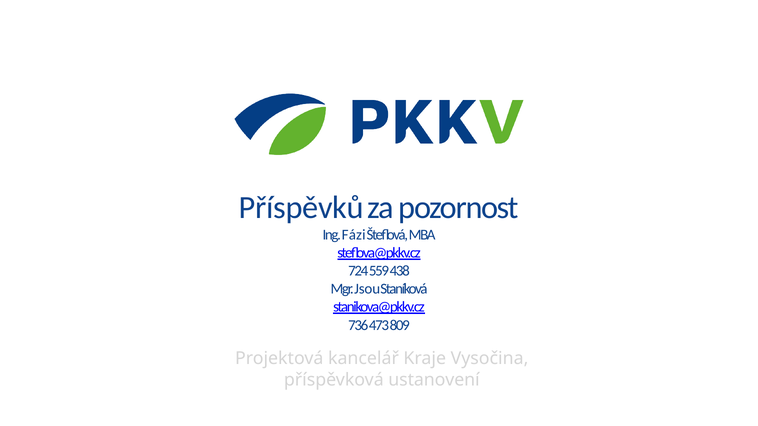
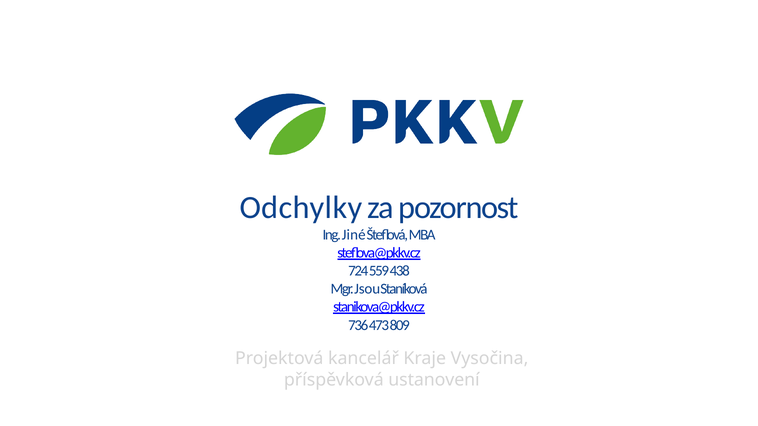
Příspěvků: Příspěvků -> Odchylky (301, 208)
Fázi: Fázi -> Jiné (354, 235)
